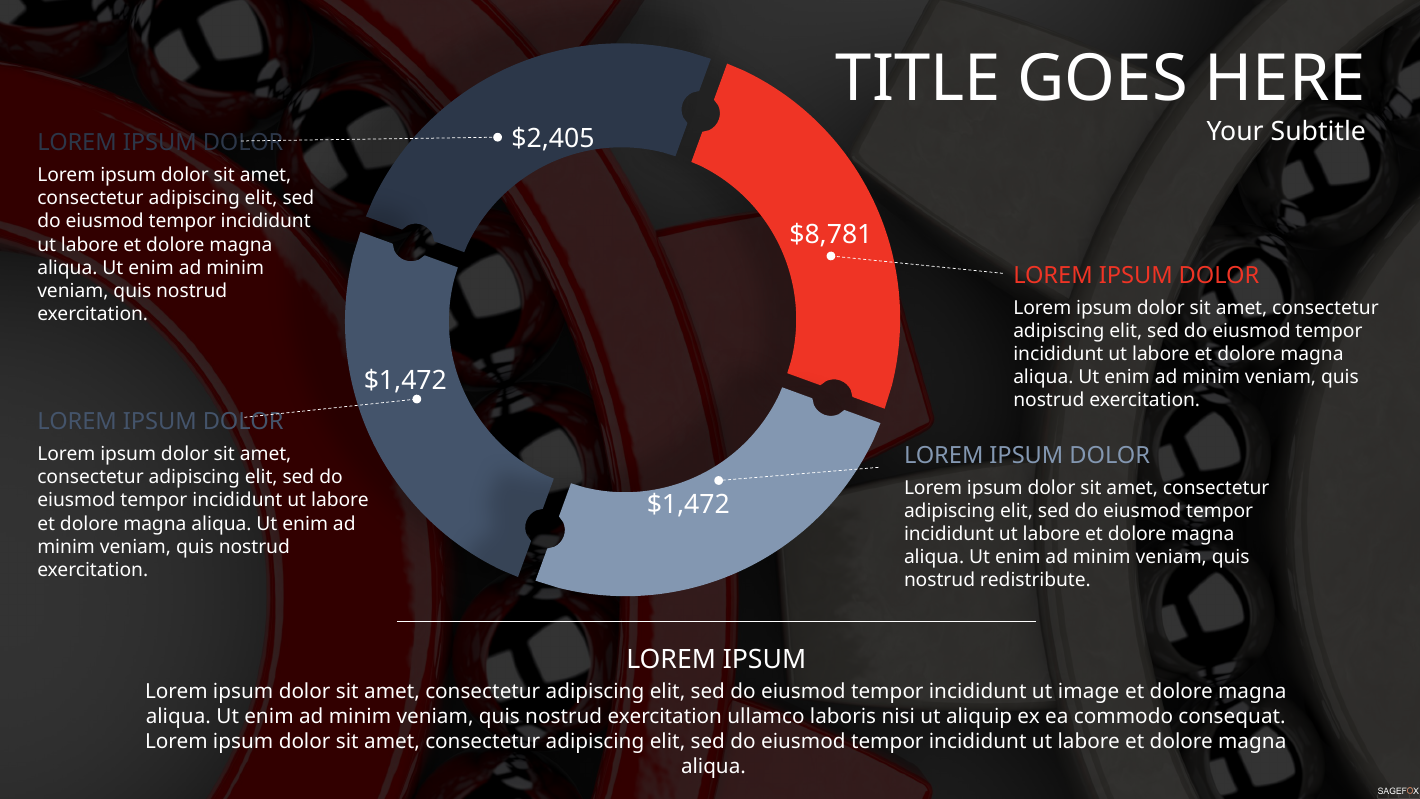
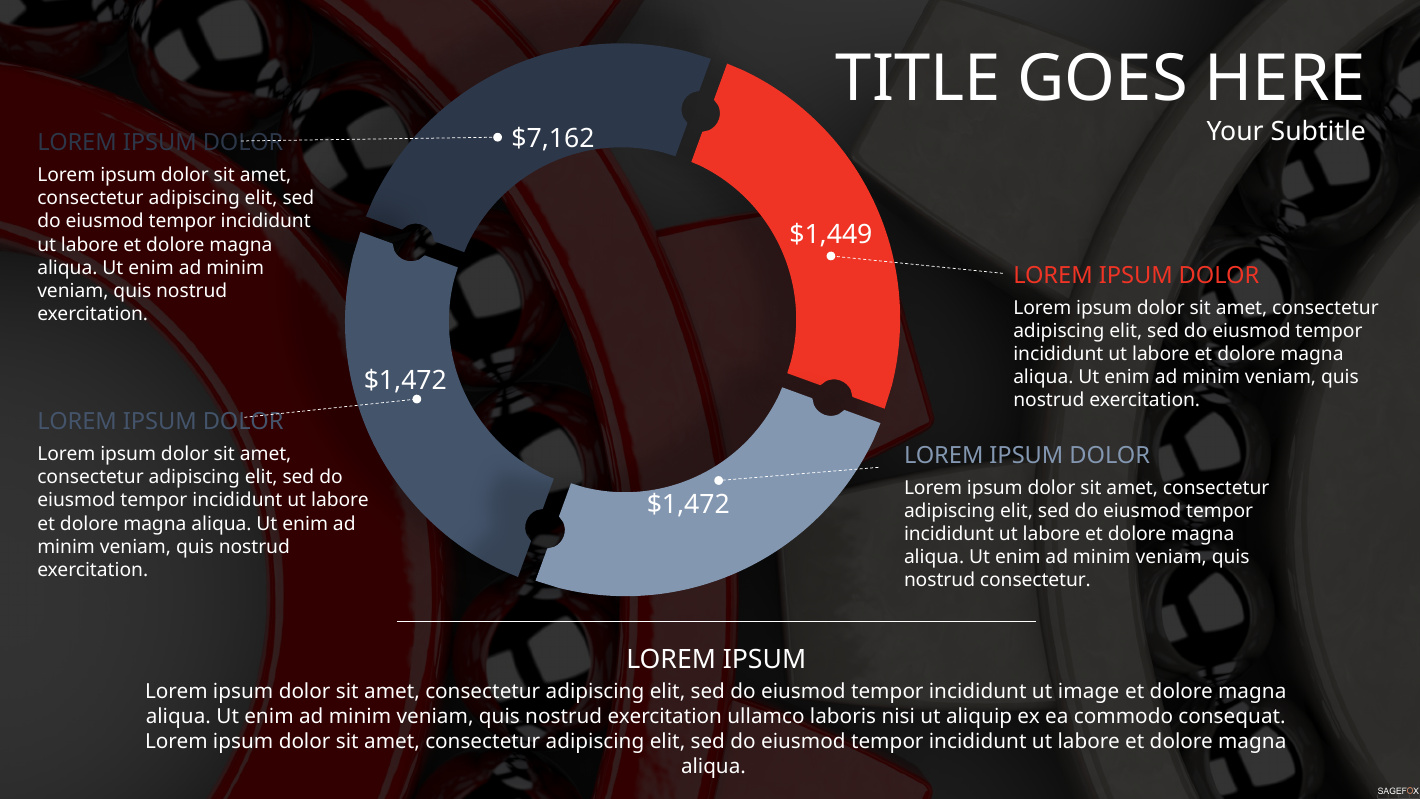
$2,405: $2,405 -> $7,162 (553, 139)
$8,781: $8,781 -> $1,449 (831, 235)
nostrud redistribute: redistribute -> consectetur (1035, 580)
